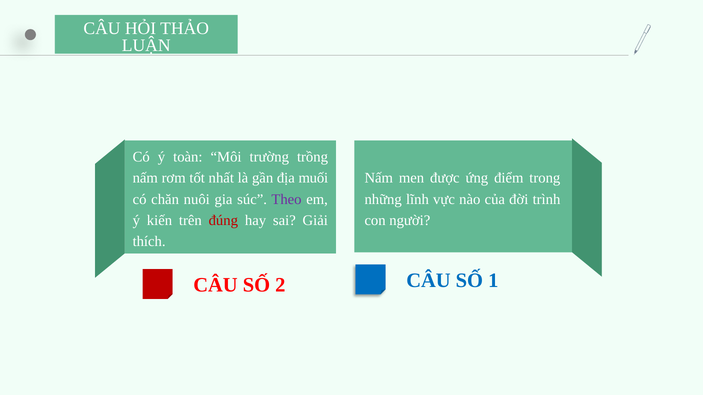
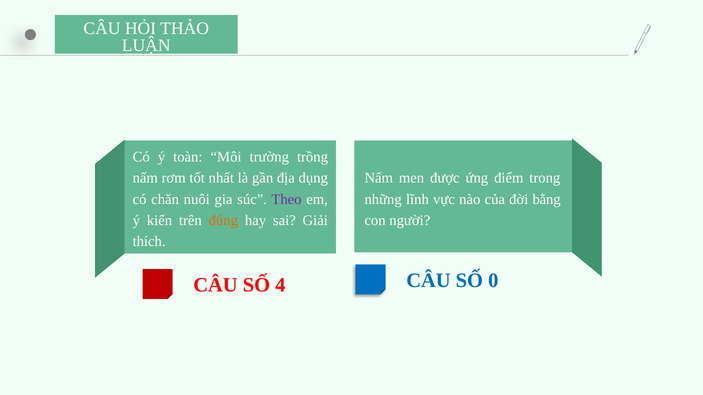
muối: muối -> dụng (313, 178)
trình: trình -> bằng (547, 199)
đúng colour: red -> orange (223, 221)
2: 2 -> 4 (280, 285)
1: 1 -> 0 (493, 281)
